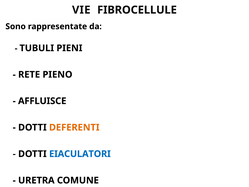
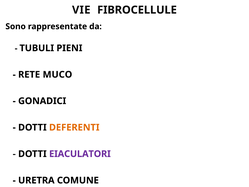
PIENO: PIENO -> MUCO (57, 74)
AFFLUISCE: AFFLUISCE -> GONADICI (42, 101)
EIACULATORI colour: blue -> purple (80, 154)
